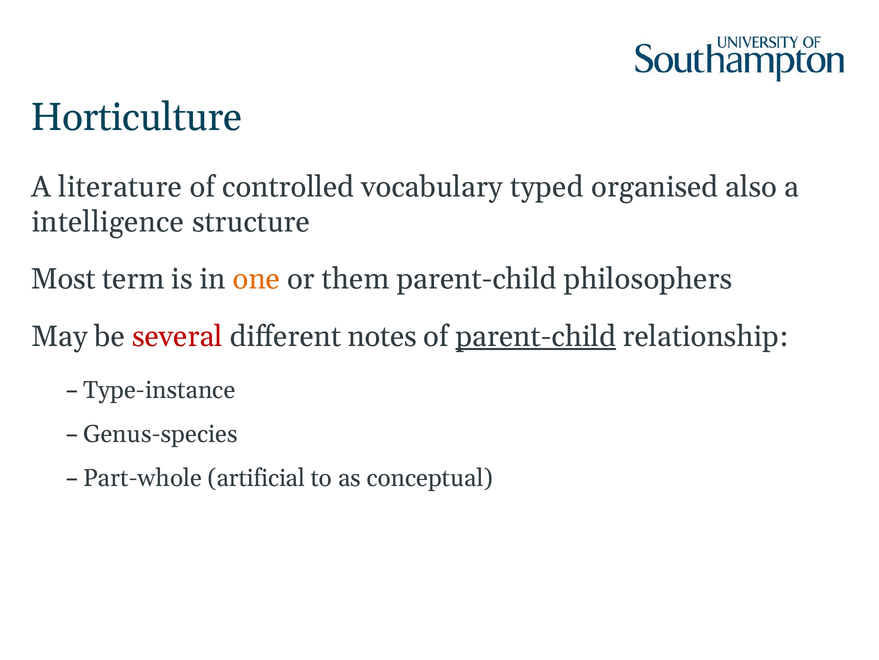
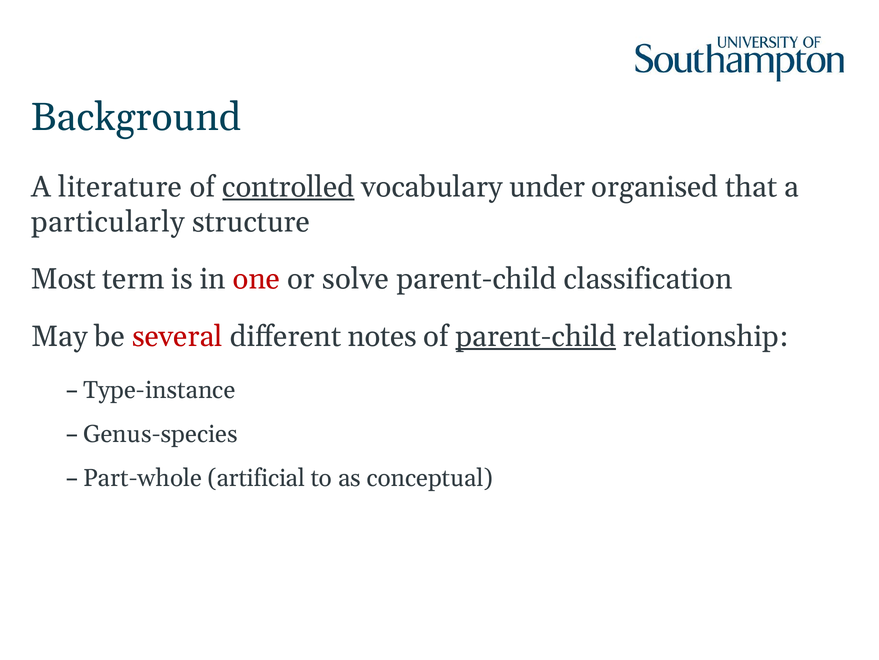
Horticulture: Horticulture -> Background (136, 117)
controlled underline: none -> present (288, 187)
typed: typed -> under (547, 187)
also: also -> that (751, 187)
intelligence: intelligence -> particularly (108, 222)
one colour: orange -> red (256, 279)
them: them -> solve (356, 279)
philosophers: philosophers -> classification (648, 279)
